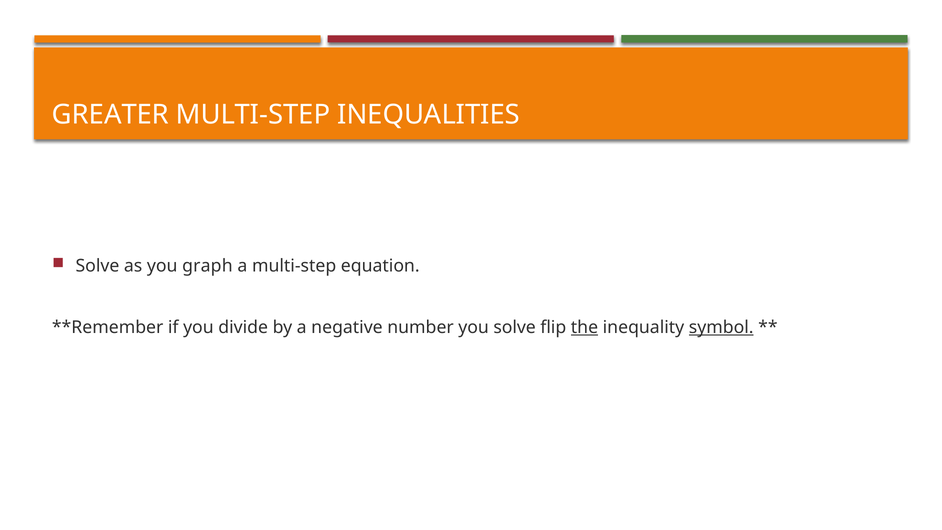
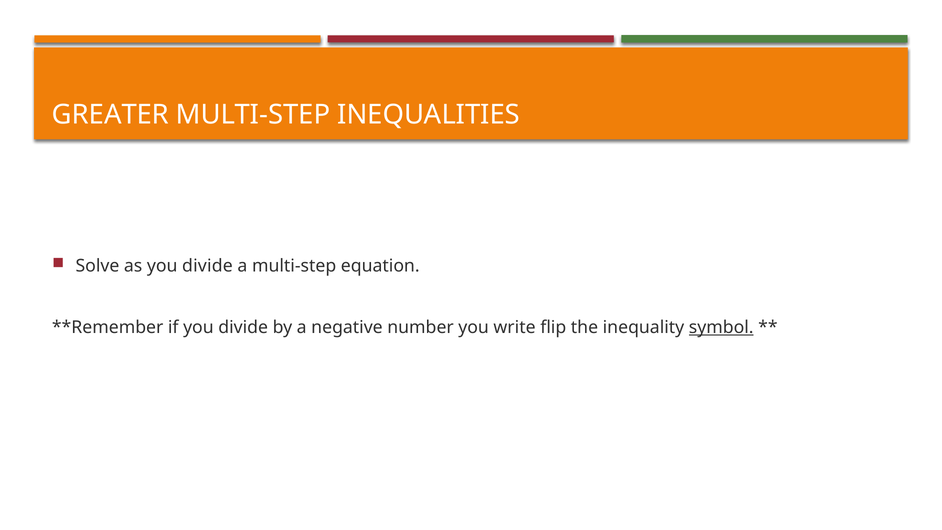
as you graph: graph -> divide (207, 266)
you solve: solve -> write (515, 327)
the underline: present -> none (584, 327)
